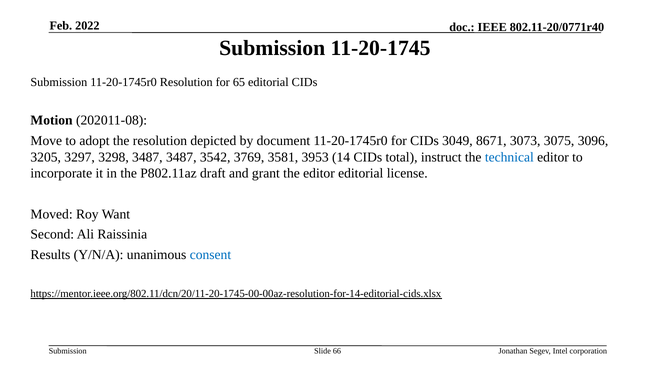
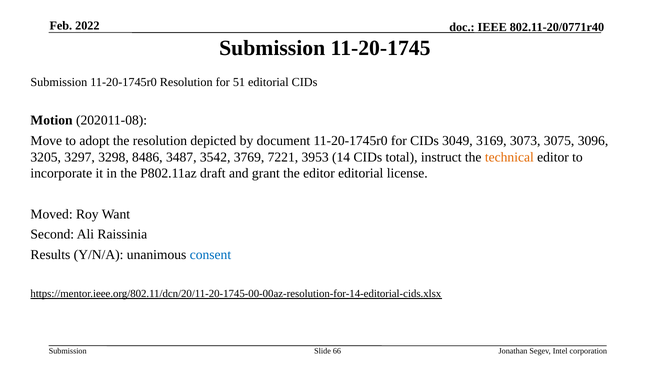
65: 65 -> 51 (239, 82)
8671: 8671 -> 3169 (491, 141)
3298 3487: 3487 -> 8486 (147, 157)
3581: 3581 -> 7221 (283, 157)
technical colour: blue -> orange (509, 157)
